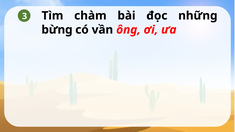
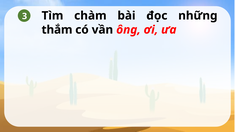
bừng: bừng -> thắm (57, 30)
